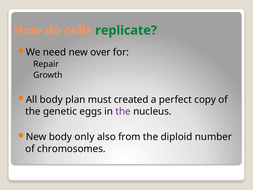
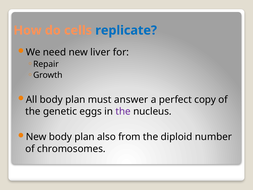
replicate colour: green -> blue (126, 30)
over: over -> liver (100, 52)
created: created -> answer (131, 100)
New body only: only -> plan (85, 137)
